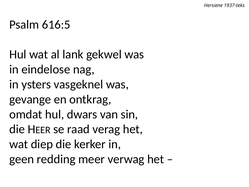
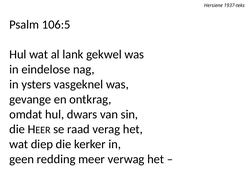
616:5: 616:5 -> 106:5 (56, 24)
